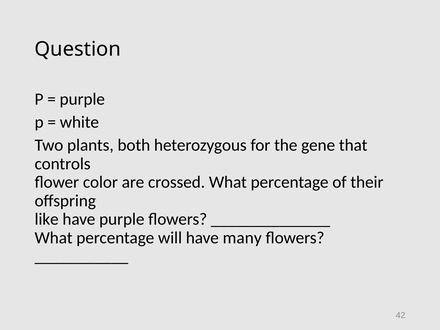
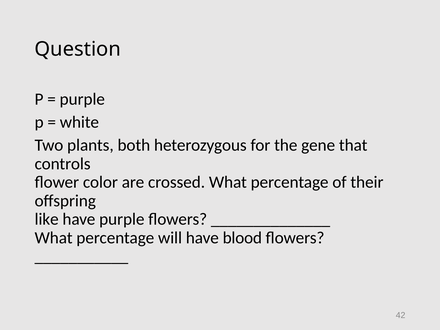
many: many -> blood (242, 238)
